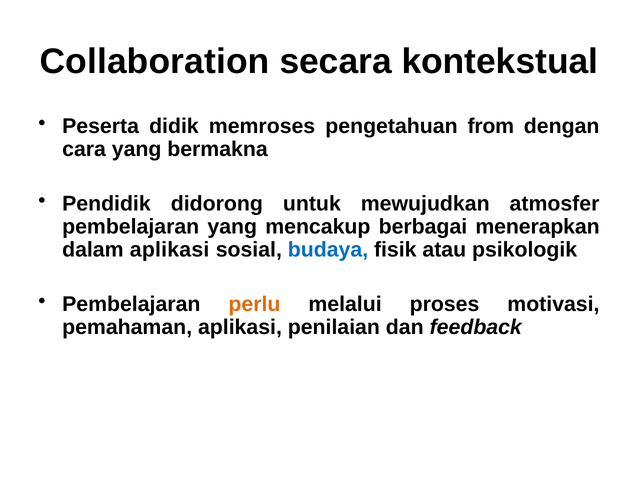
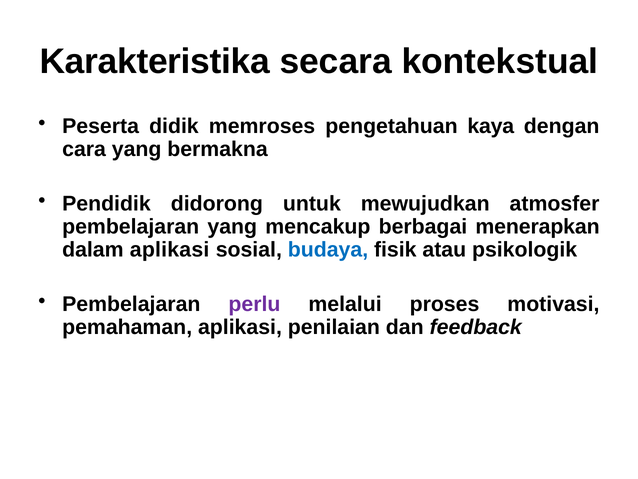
Collaboration: Collaboration -> Karakteristika (155, 61)
from: from -> kaya (491, 126)
perlu colour: orange -> purple (254, 304)
